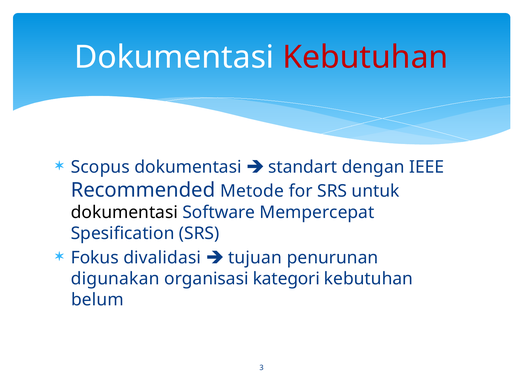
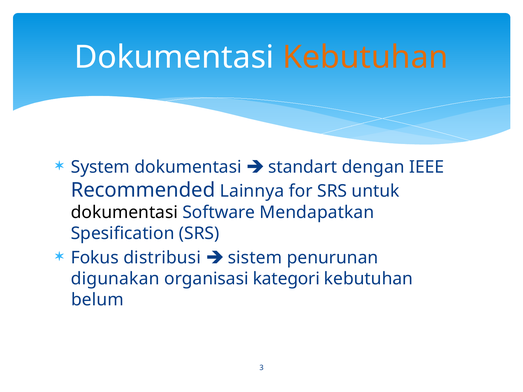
Kebutuhan colour: red -> orange (365, 57)
Scopus: Scopus -> System (100, 167)
Metode: Metode -> Lainnya (252, 191)
Mempercepat: Mempercepat -> Mendapatkan (317, 213)
divalidasi: divalidasi -> distribusi (162, 258)
tujuan: tujuan -> sistem (255, 258)
